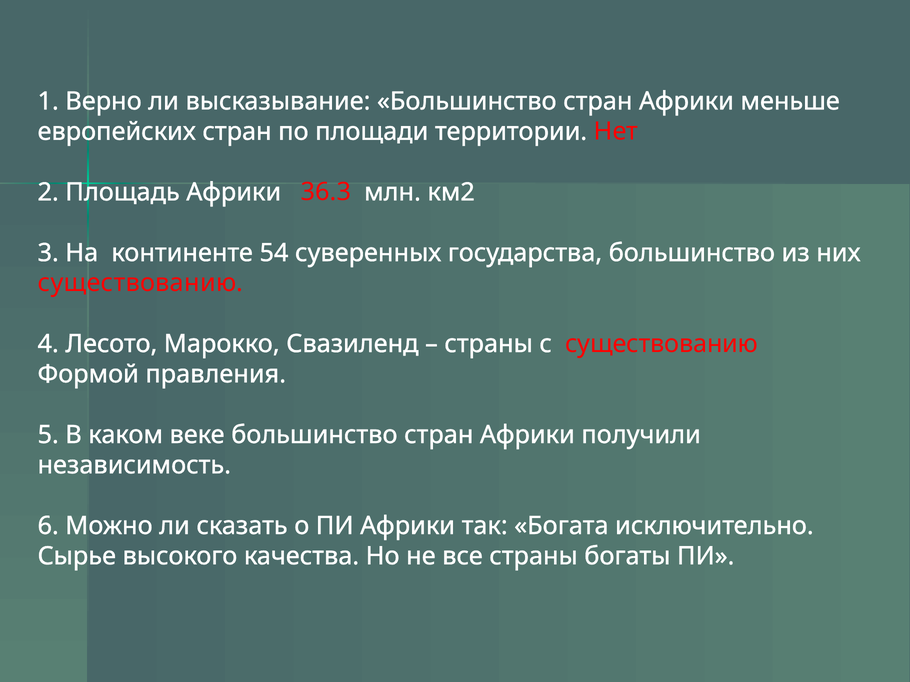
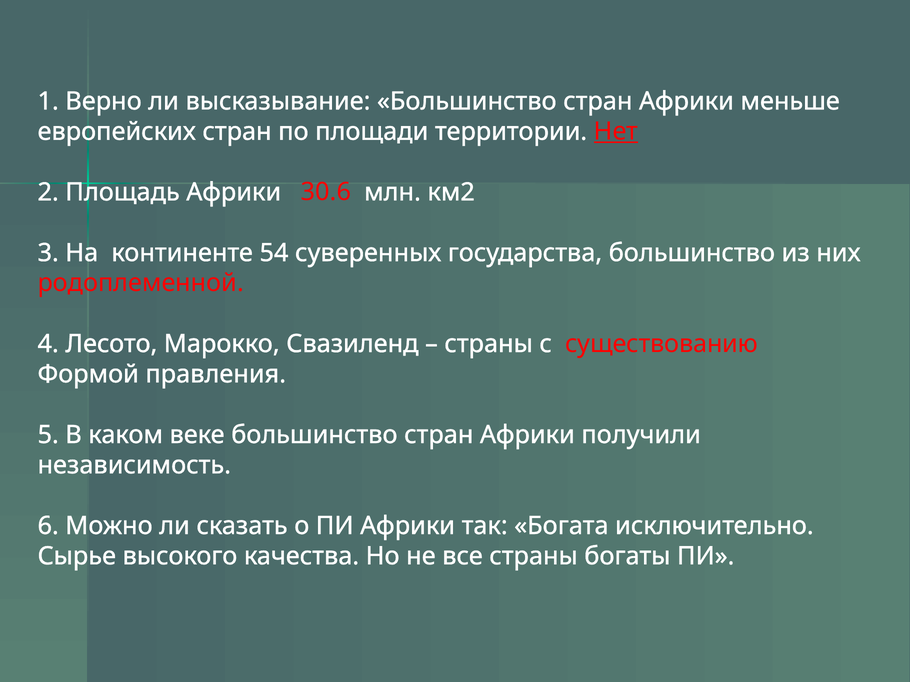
Нет underline: none -> present (616, 132)
36.3: 36.3 -> 30.6 (326, 192)
существованию: существованию -> родоплеменной (141, 283)
